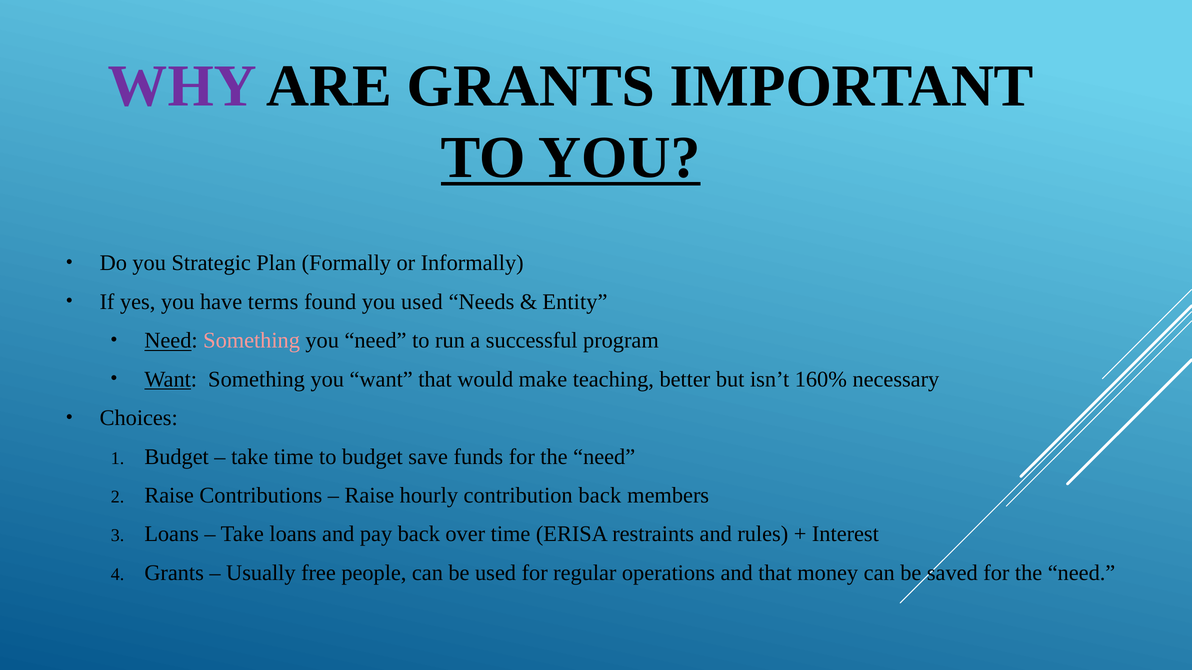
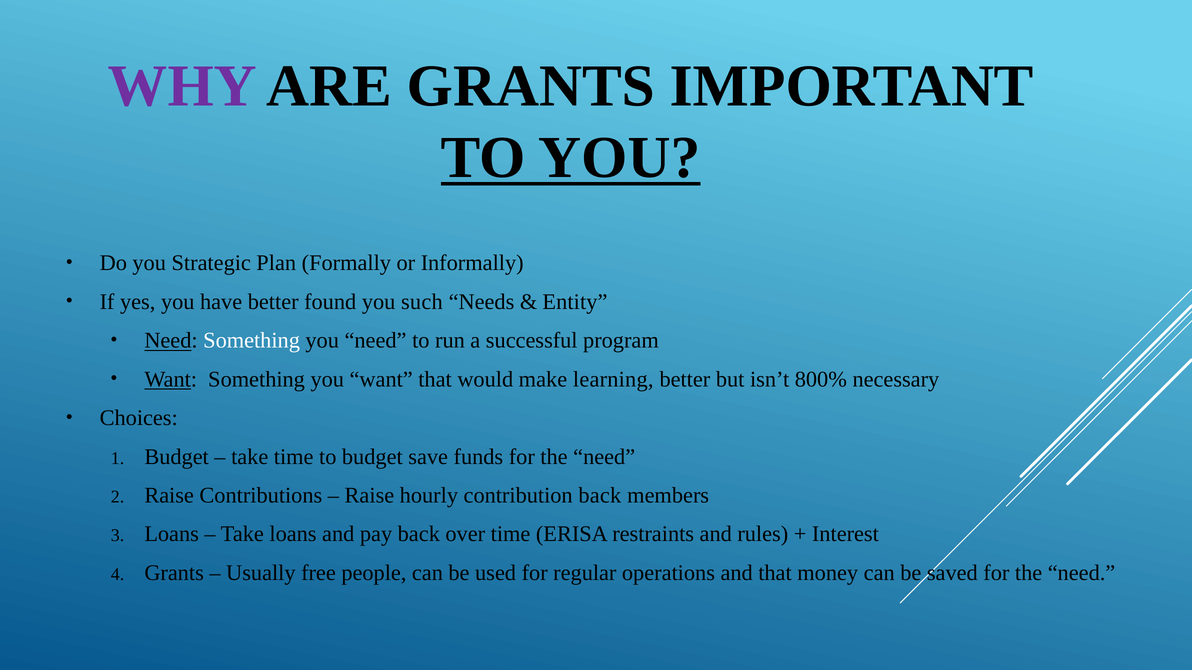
have terms: terms -> better (273, 302)
you used: used -> such (422, 302)
Something colour: pink -> white (252, 341)
teaching: teaching -> learning (613, 380)
160%: 160% -> 800% (821, 380)
